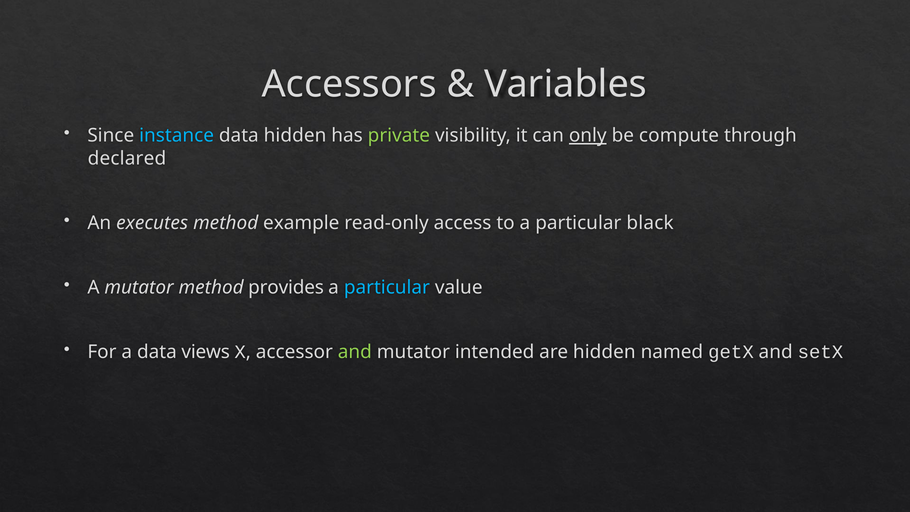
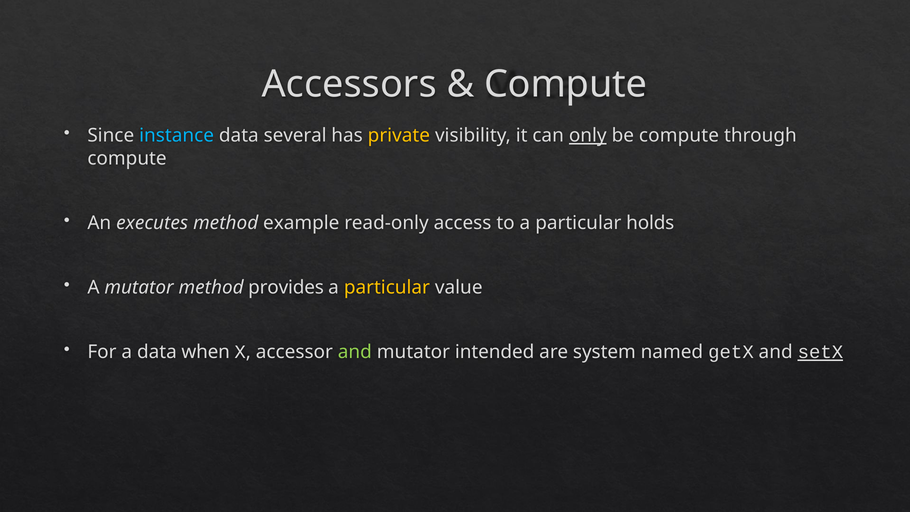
Variables: Variables -> Compute (566, 84)
data hidden: hidden -> several (295, 136)
private colour: light green -> yellow (399, 136)
declared: declared -> compute (127, 158)
black: black -> holds (650, 223)
particular colour: light blue -> yellow (387, 287)
views: views -> when (206, 352)
are hidden: hidden -> system (604, 352)
setX underline: none -> present (820, 352)
